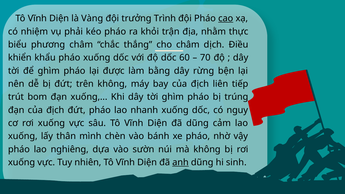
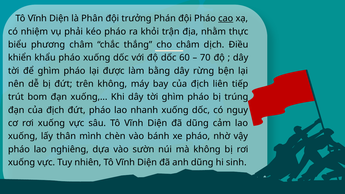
Vàng: Vàng -> Phân (92, 18)
Trình: Trình -> Phán (165, 18)
anh underline: present -> none (180, 162)
